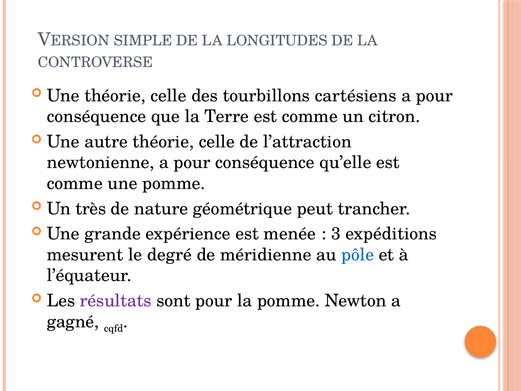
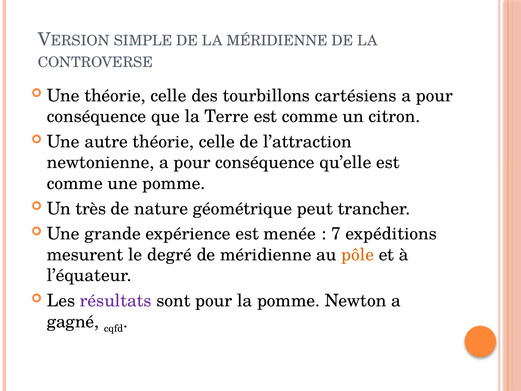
LA LONGITUDES: LONGITUDES -> MÉRIDIENNE (277, 41)
3: 3 -> 7 (336, 234)
pôle colour: blue -> orange (358, 255)
